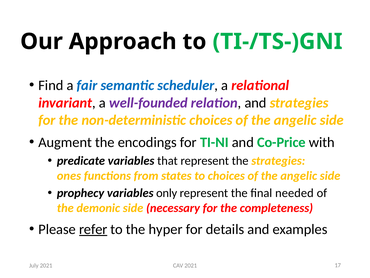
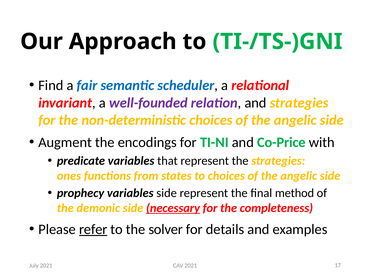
variables only: only -> side (167, 193)
needed: needed -> method (294, 193)
necessary underline: none -> present (173, 208)
hyper: hyper -> solver (166, 229)
